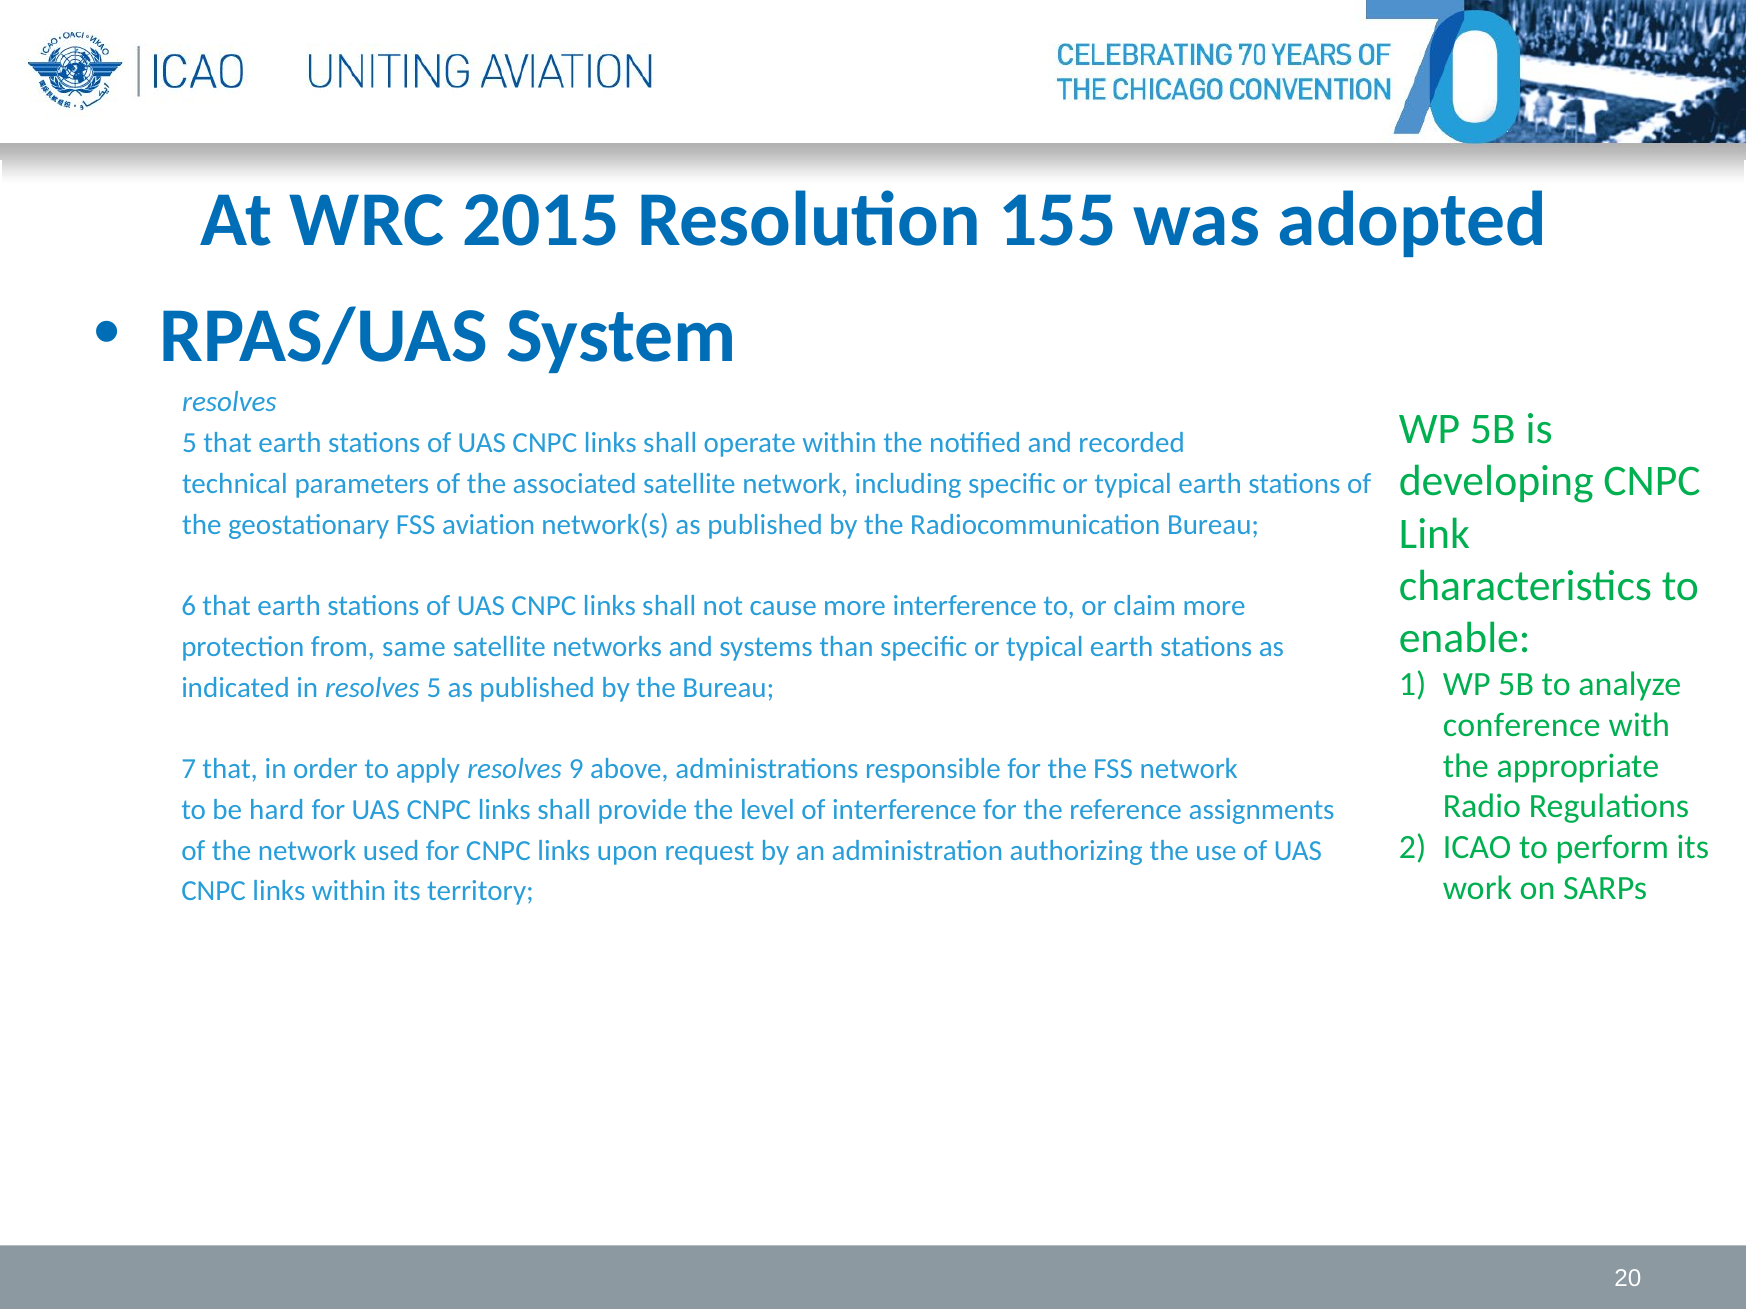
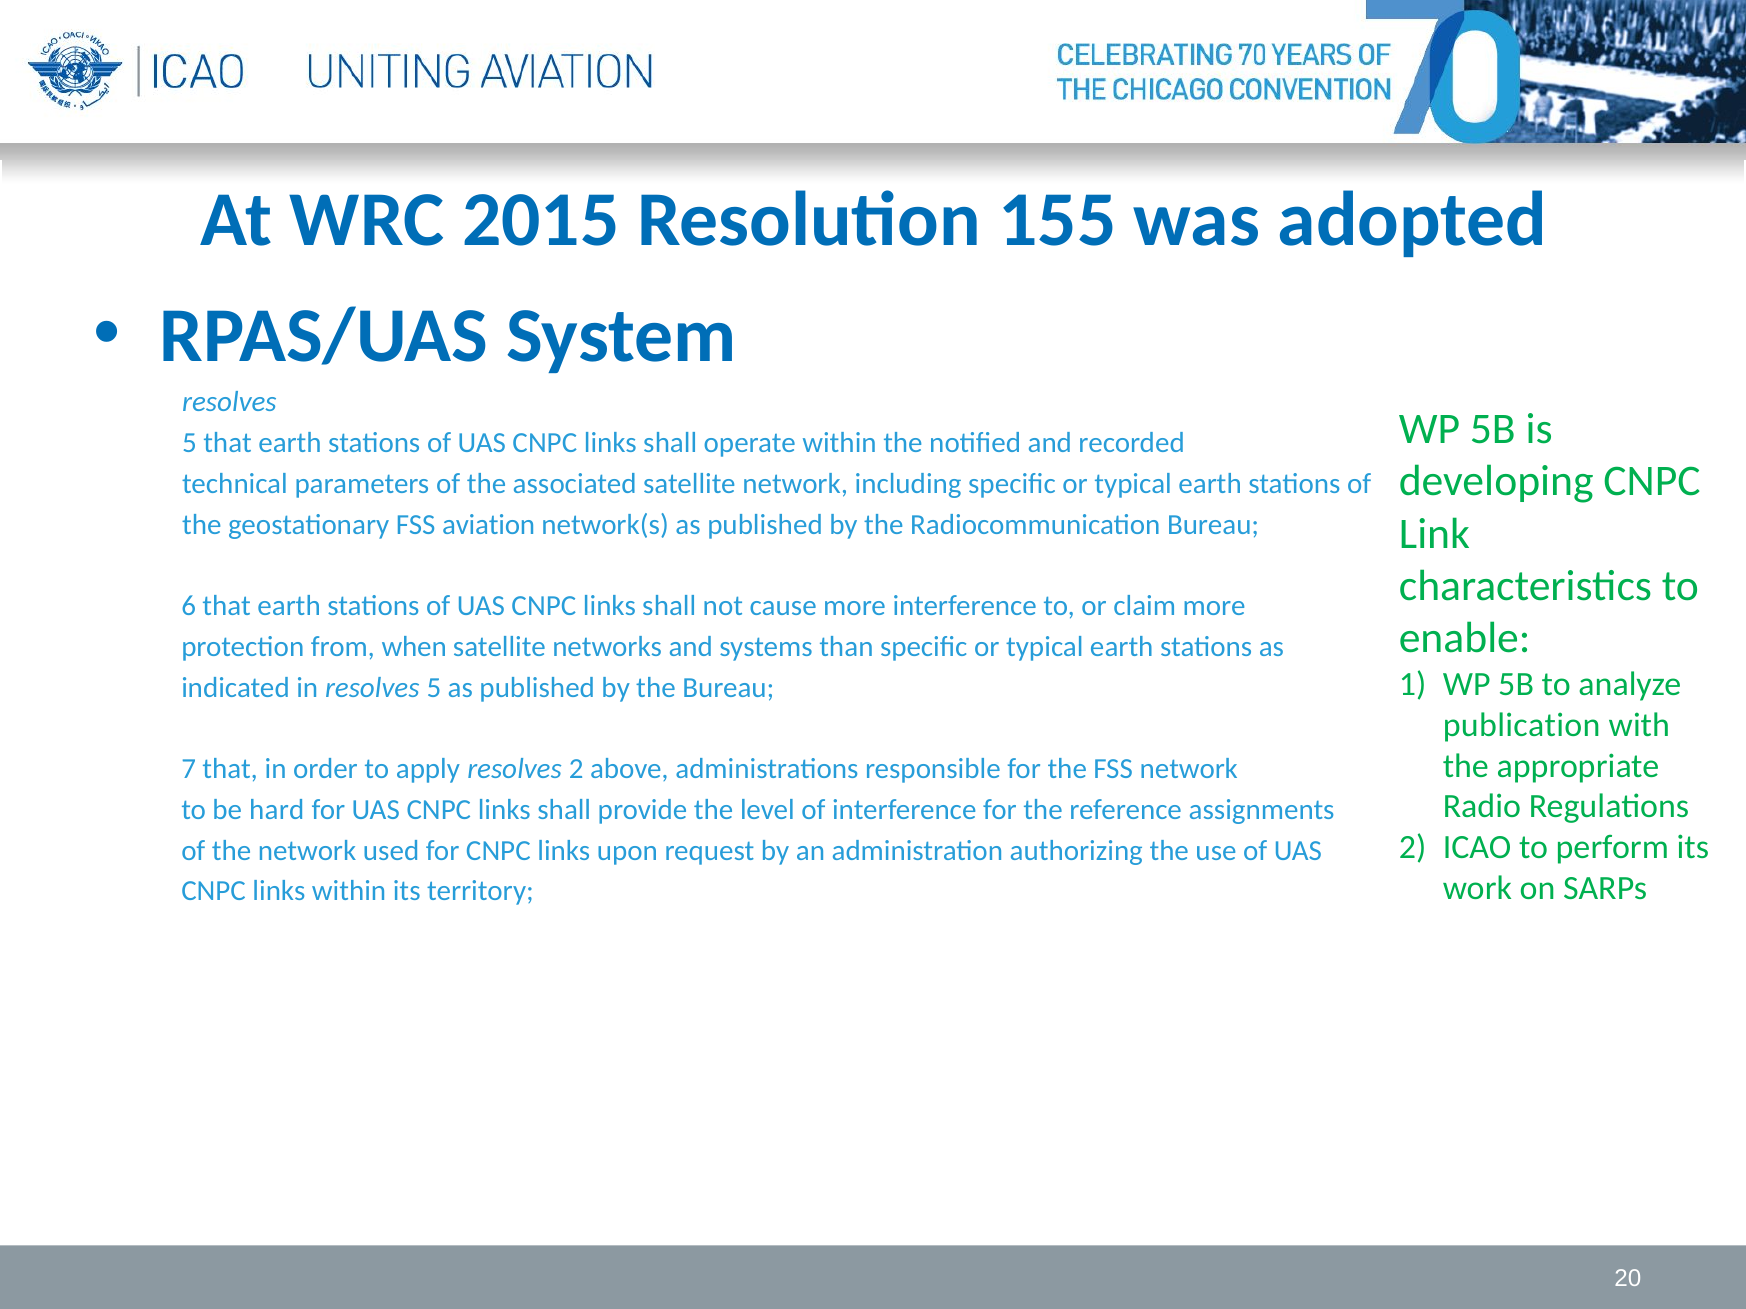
same: same -> when (414, 647)
conference: conference -> publication (1522, 725)
resolves 9: 9 -> 2 (576, 769)
